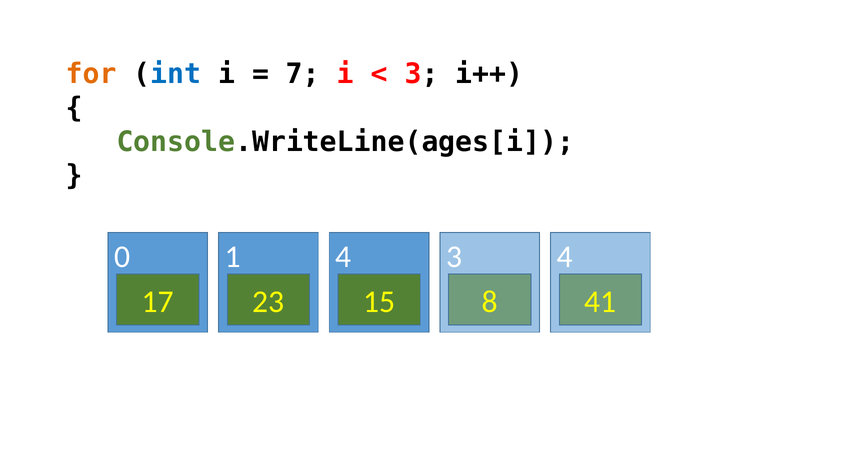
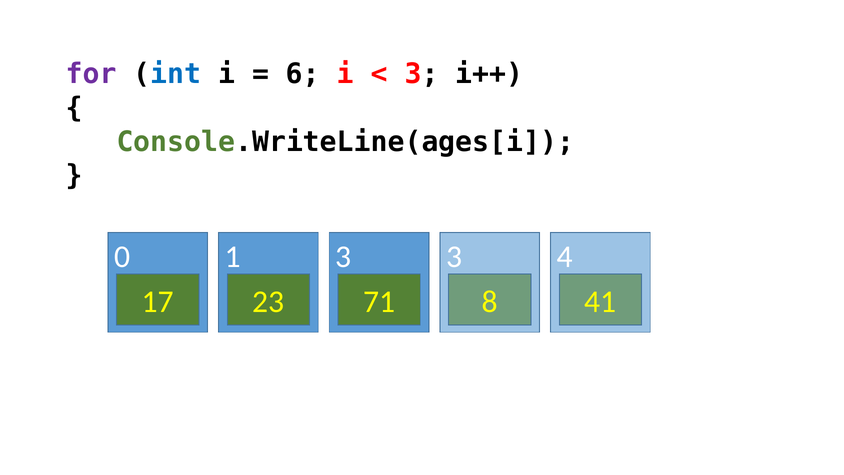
for colour: orange -> purple (91, 74)
7: 7 -> 6 (303, 74)
1 4: 4 -> 3 (343, 257)
15: 15 -> 71 (379, 302)
